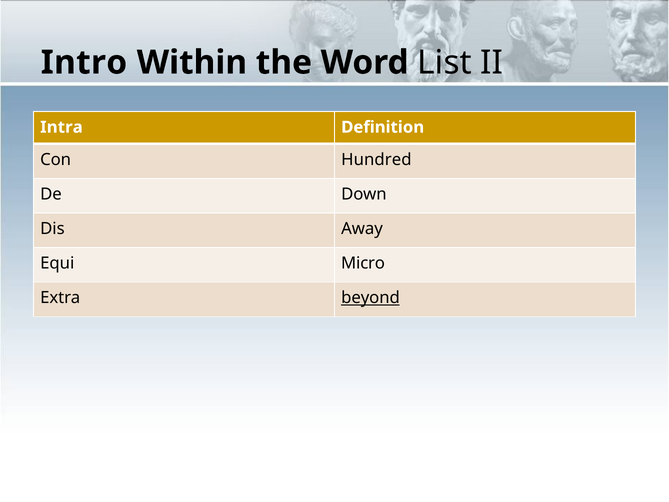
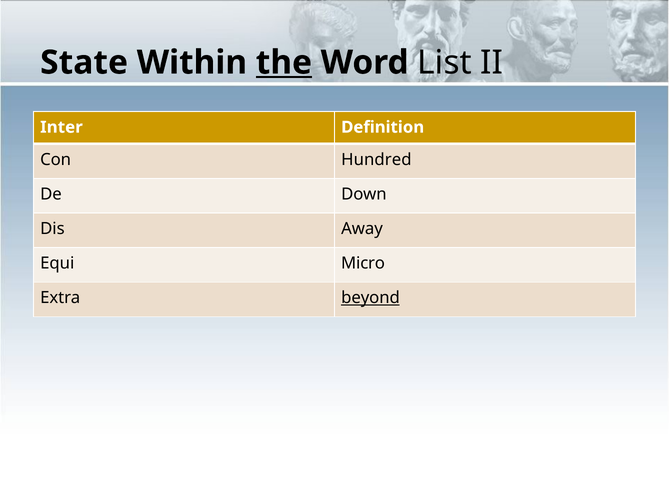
Intro: Intro -> State (84, 63)
the underline: none -> present (284, 63)
Intra: Intra -> Inter (61, 127)
